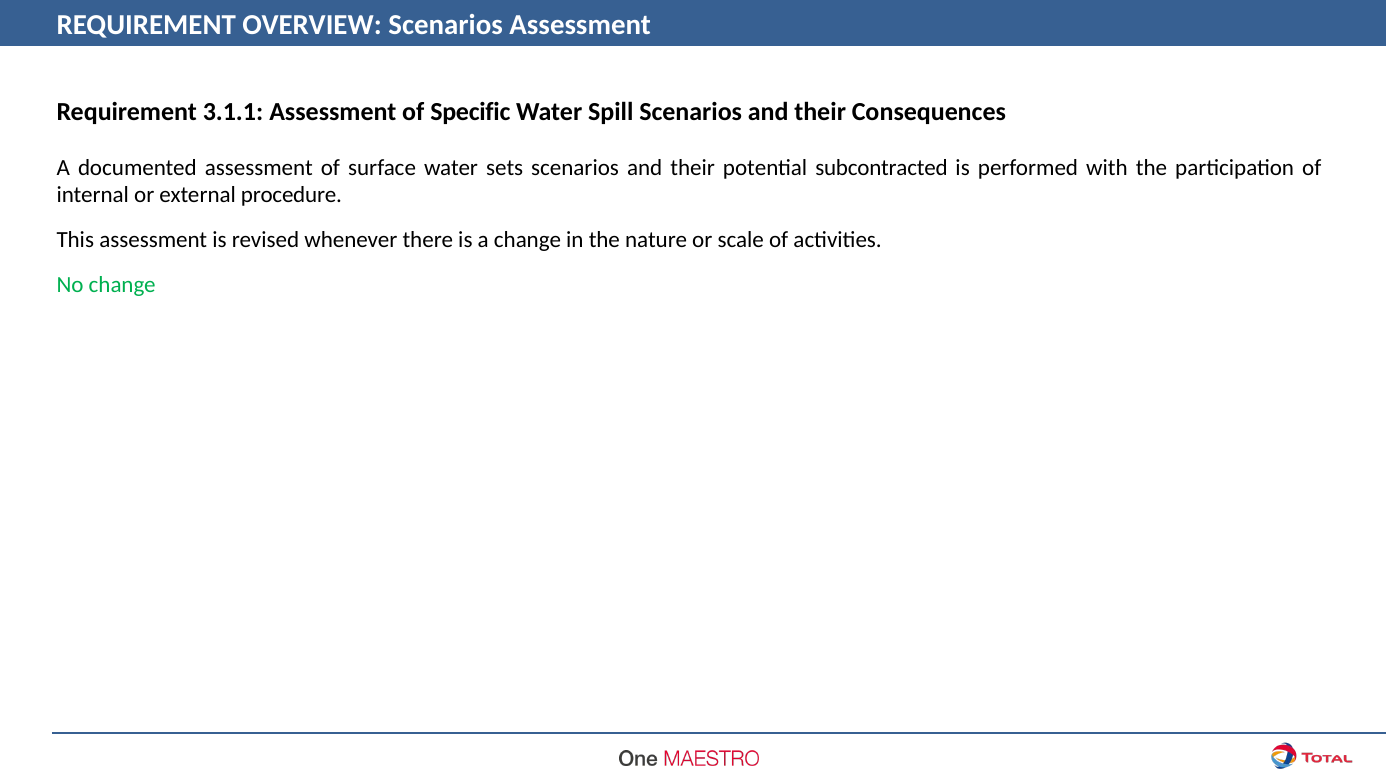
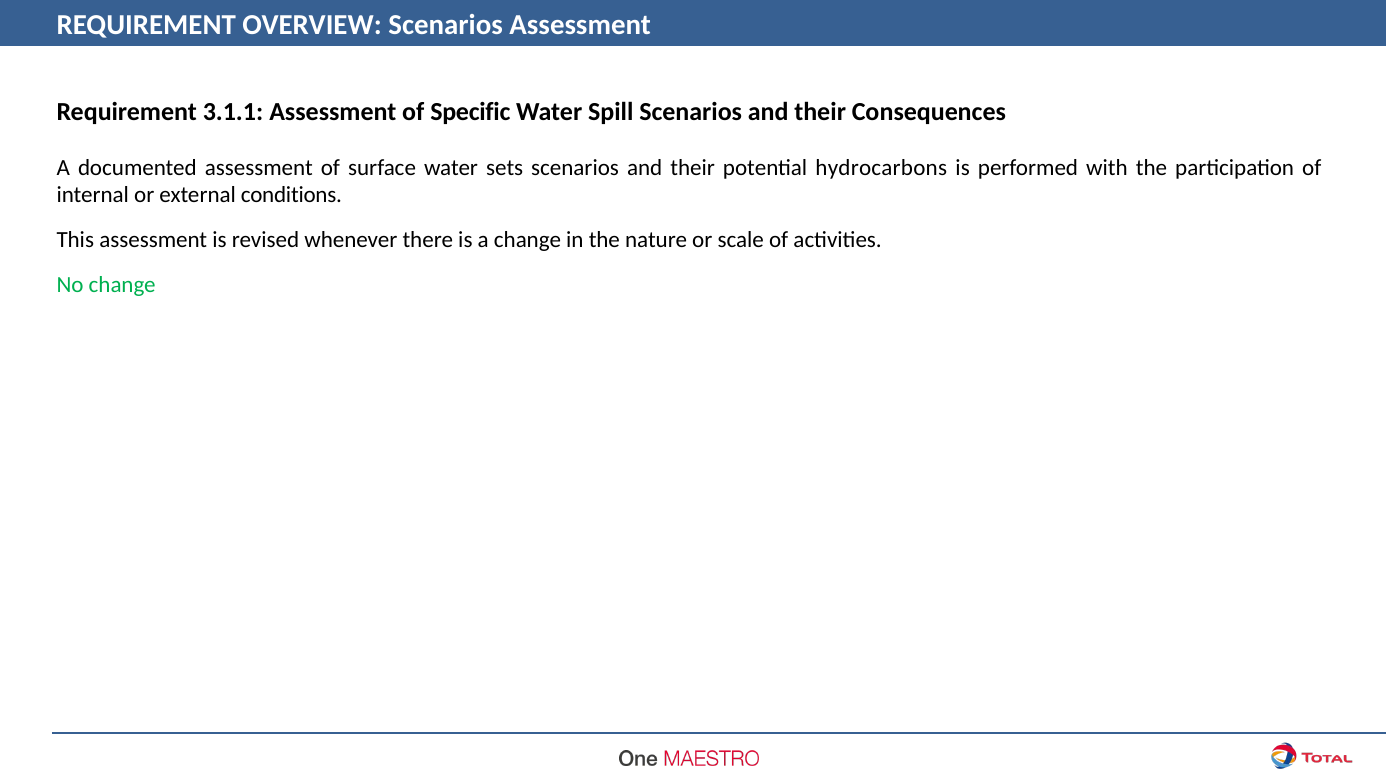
subcontracted: subcontracted -> hydrocarbons (881, 168)
procedure: procedure -> conditions (291, 195)
